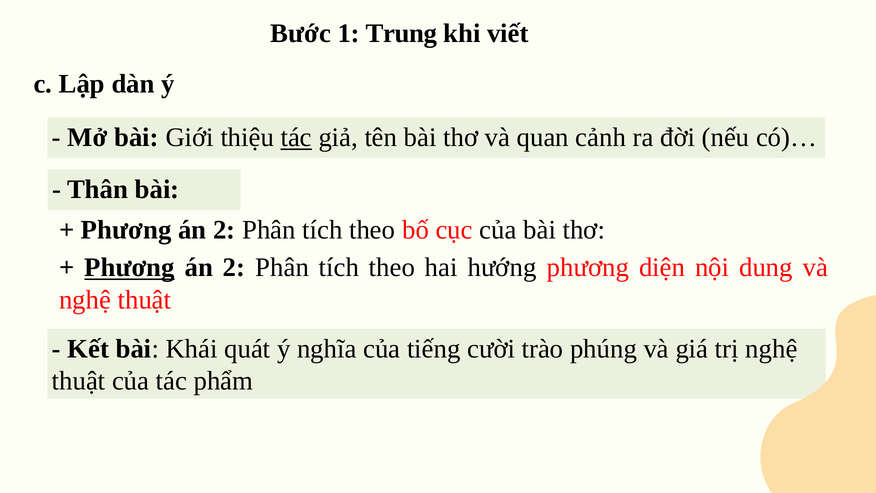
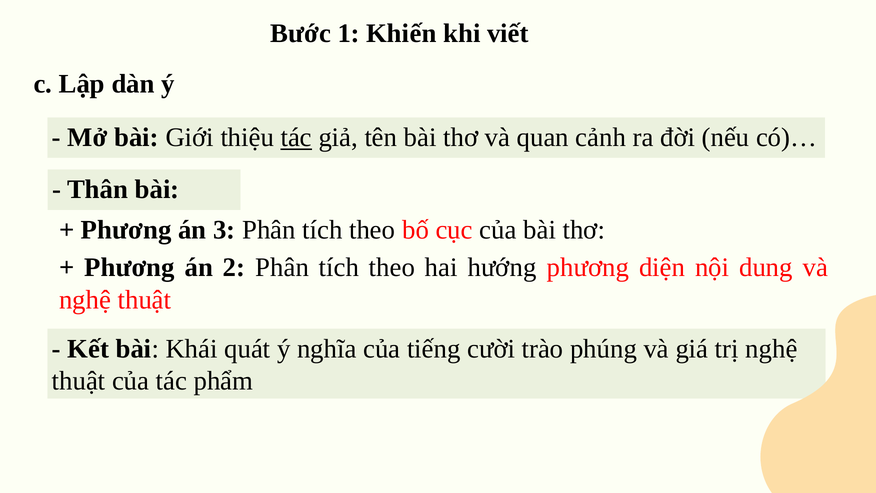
Trung: Trung -> Khiến (401, 33)
2: 2 -> 3 (224, 230)
Phương underline: present -> none (129, 267)
